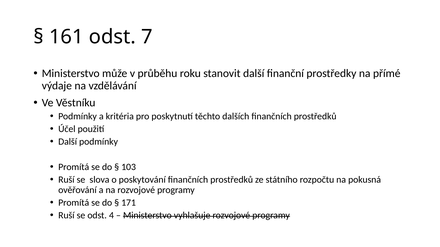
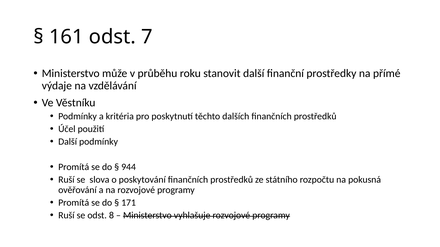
103: 103 -> 944 (129, 167)
4: 4 -> 8 (111, 216)
